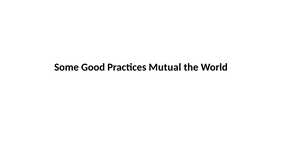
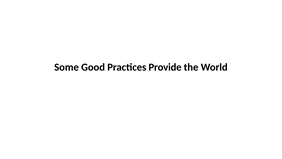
Mutual: Mutual -> Provide (165, 67)
